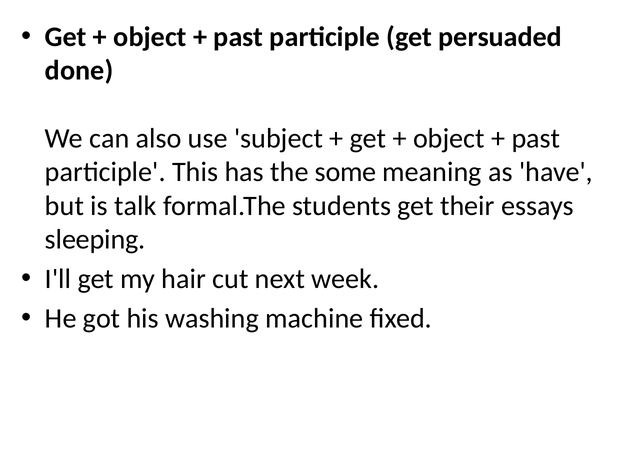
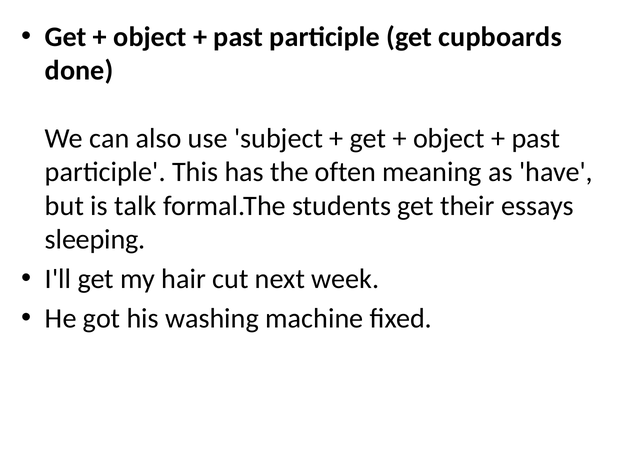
persuaded: persuaded -> cupboards (500, 37)
some: some -> often (345, 172)
